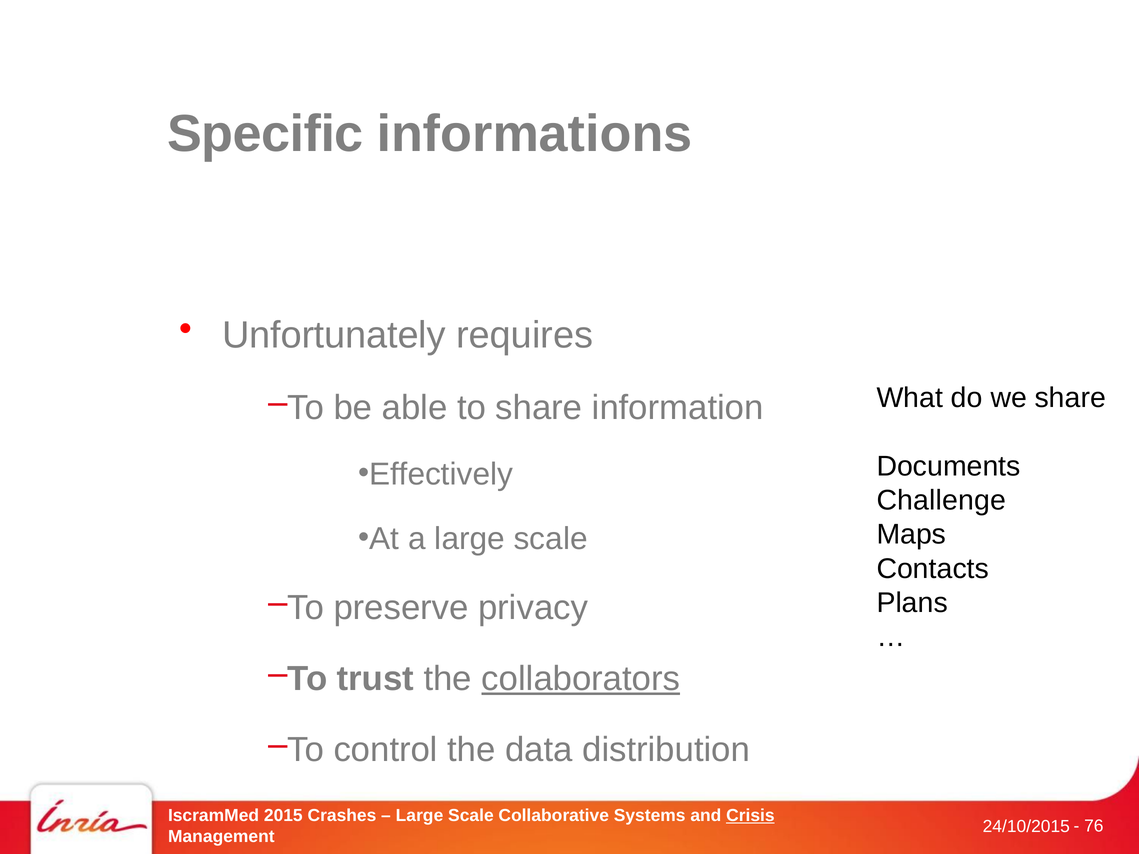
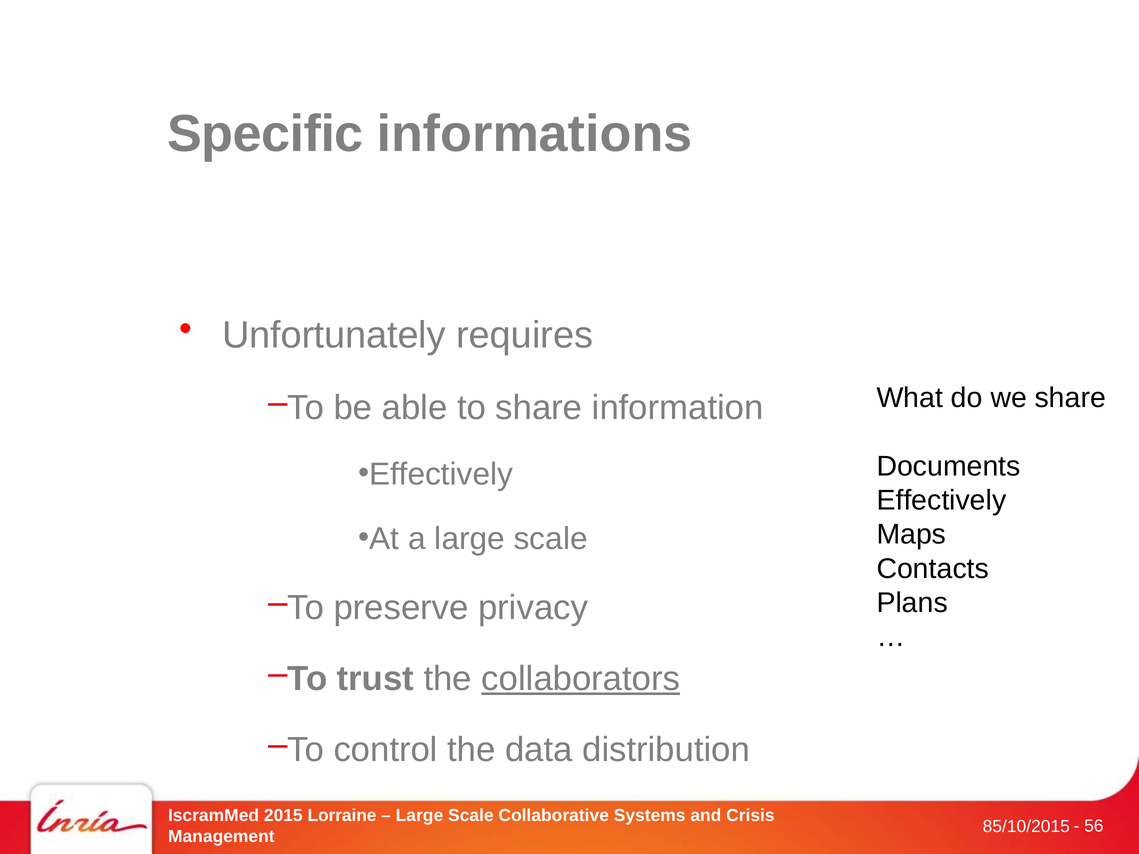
Challenge: Challenge -> Effectively (942, 500)
Crashes: Crashes -> Lorraine (342, 816)
Crisis underline: present -> none (750, 816)
76: 76 -> 56 (1094, 826)
24/10/2015: 24/10/2015 -> 85/10/2015 (1026, 827)
